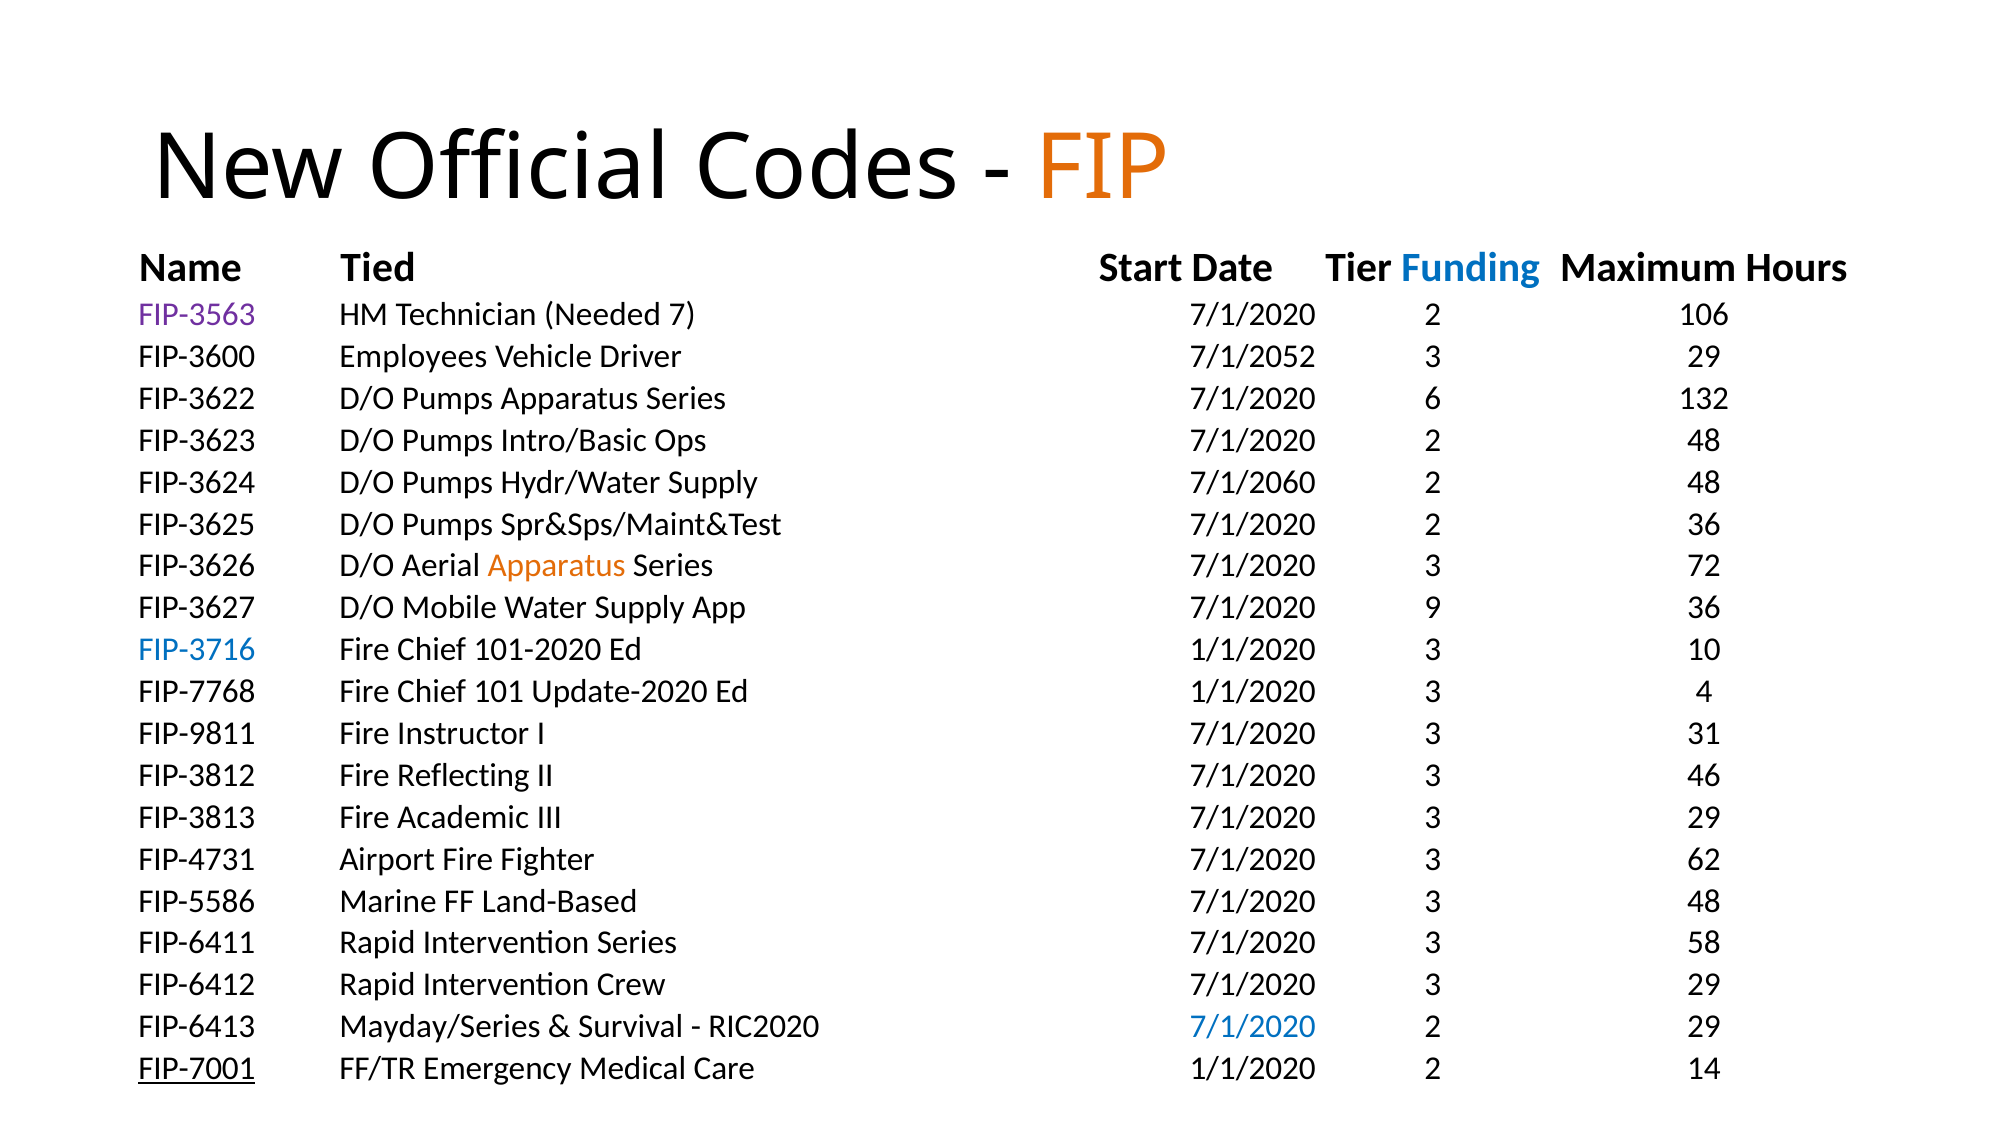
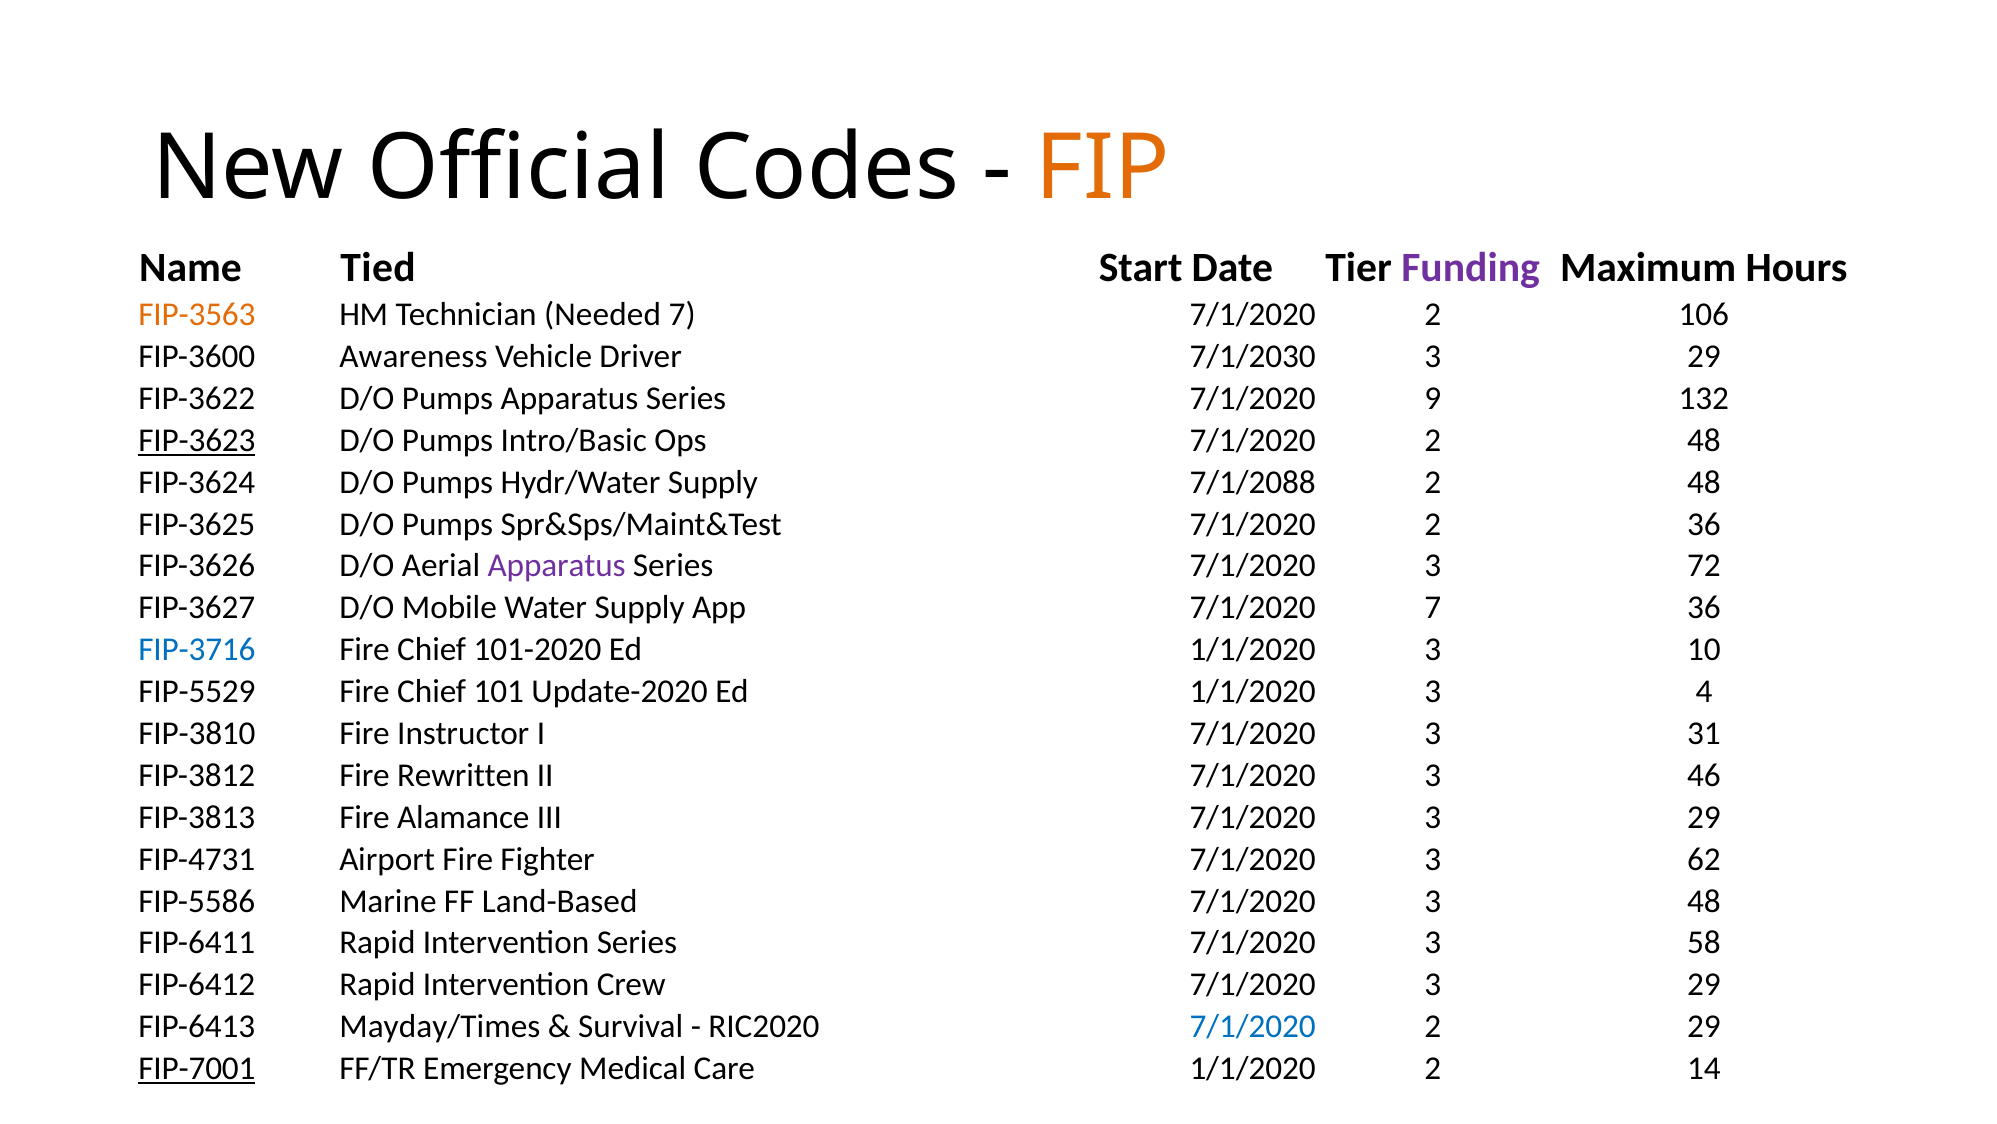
Funding colour: blue -> purple (1471, 267)
FIP-3563 colour: purple -> orange (197, 314)
Employees: Employees -> Awareness (413, 356)
7/1/2052: 7/1/2052 -> 7/1/2030 (1253, 356)
6: 6 -> 9 (1433, 398)
FIP-3623 underline: none -> present (197, 440)
7/1/2060: 7/1/2060 -> 7/1/2088 (1253, 482)
Apparatus colour: orange -> purple (557, 566)
7/1/2020 9: 9 -> 7 (1433, 607)
FIP-7768: FIP-7768 -> FIP-5529 (197, 691)
FIP-9811: FIP-9811 -> FIP-3810 (197, 733)
Reflecting: Reflecting -> Rewritten (463, 775)
Academic: Academic -> Alamance (463, 817)
Mayday/Series: Mayday/Series -> Mayday/Times (440, 1026)
